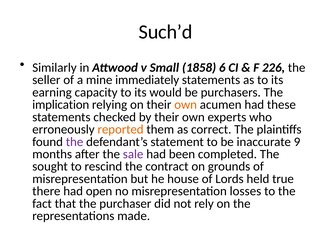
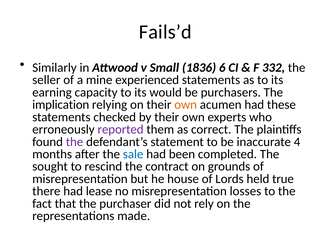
Such’d: Such’d -> Fails’d (165, 32)
1858: 1858 -> 1836 (199, 68)
226: 226 -> 332 (274, 68)
immediately: immediately -> experienced (147, 80)
reported colour: orange -> purple (121, 130)
9: 9 -> 4 (297, 142)
sale colour: purple -> blue (133, 154)
open: open -> lease (99, 191)
